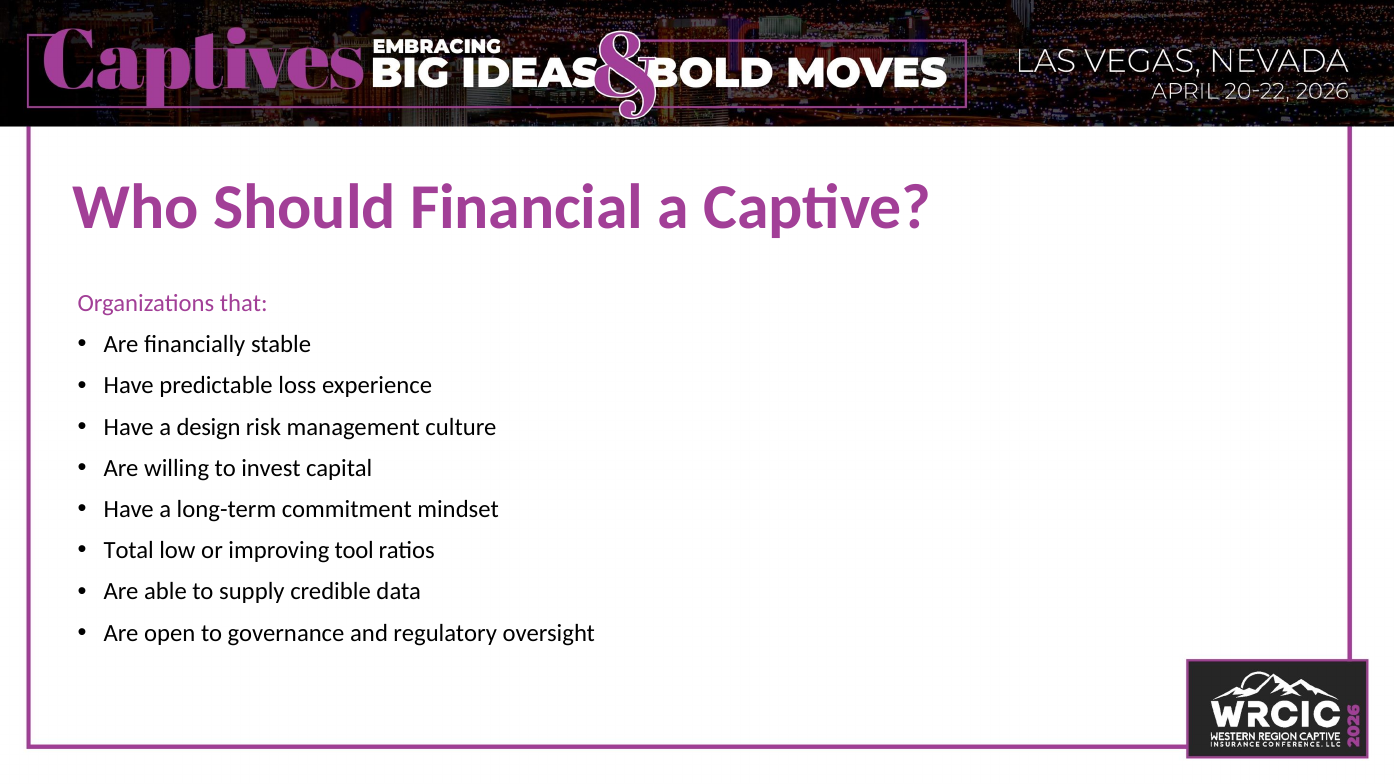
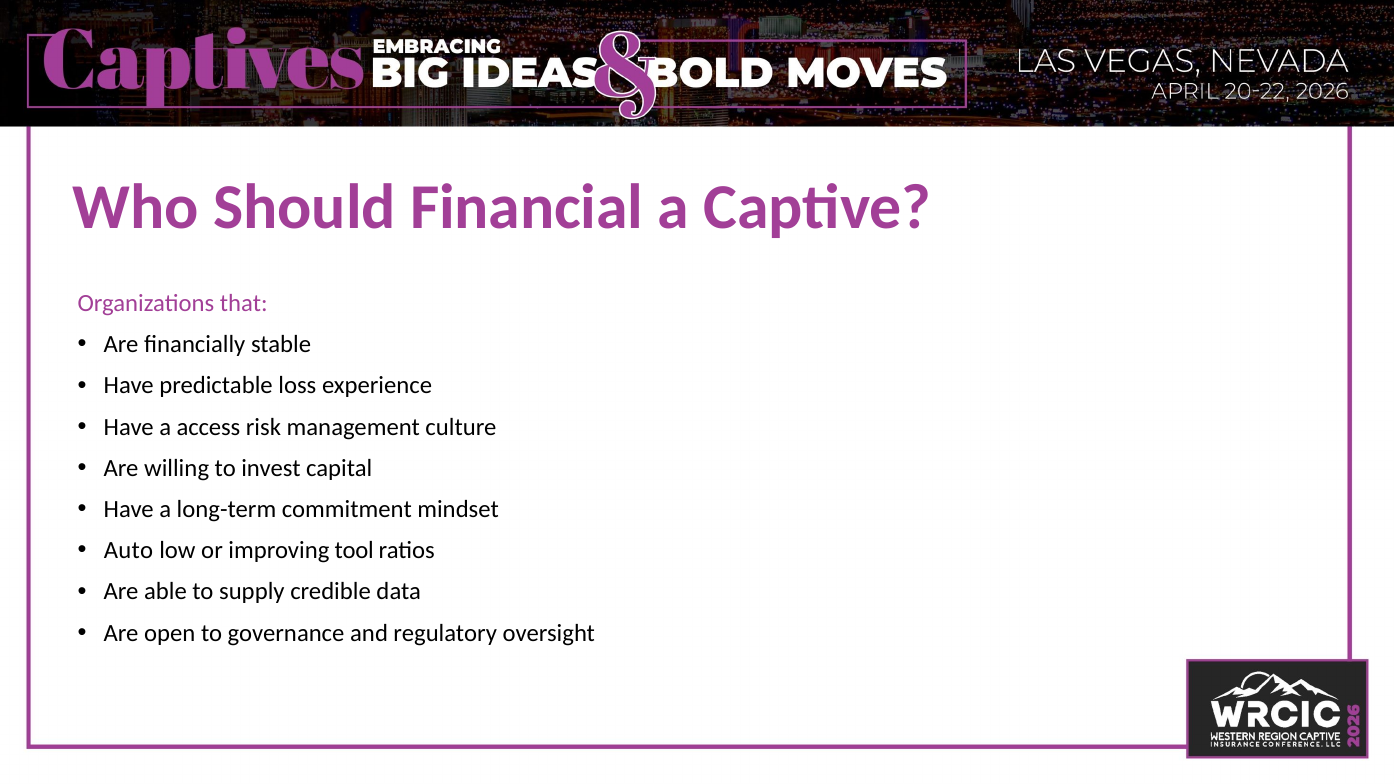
design: design -> access (208, 427)
Total: Total -> Auto (129, 551)
